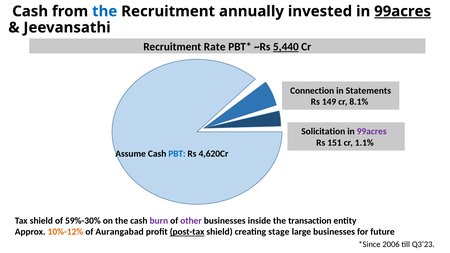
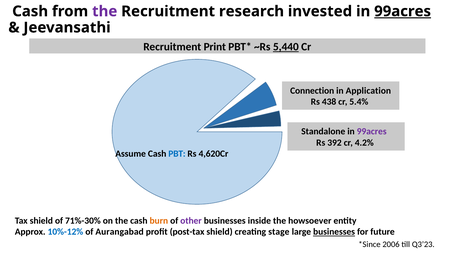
the colour: blue -> purple (105, 11)
annually: annually -> research (252, 11)
Rate: Rate -> Print (215, 47)
Statements: Statements -> Application (368, 91)
149: 149 -> 438 (329, 102)
8.1%: 8.1% -> 5.4% (359, 102)
Solicitation: Solicitation -> Standalone (323, 131)
151: 151 -> 392 (334, 143)
1.1%: 1.1% -> 4.2% (364, 143)
59%-30%: 59%-30% -> 71%-30% (83, 221)
burn colour: purple -> orange (159, 221)
transaction: transaction -> howsoever (310, 221)
10%-12% colour: orange -> blue (65, 232)
post-tax underline: present -> none (187, 232)
businesses underline: none -> present (334, 232)
